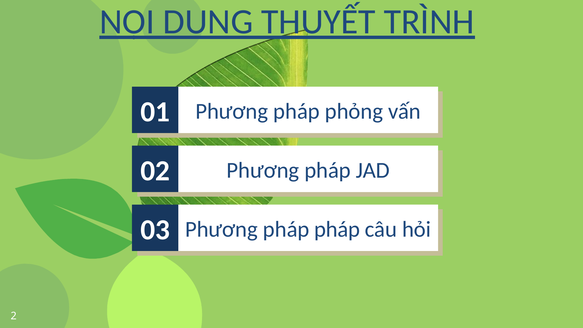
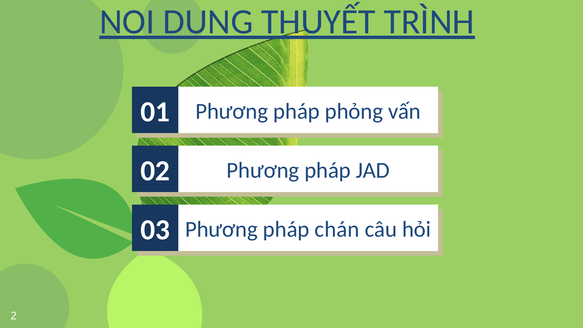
pháp pháp: pháp -> chán (337, 229)
